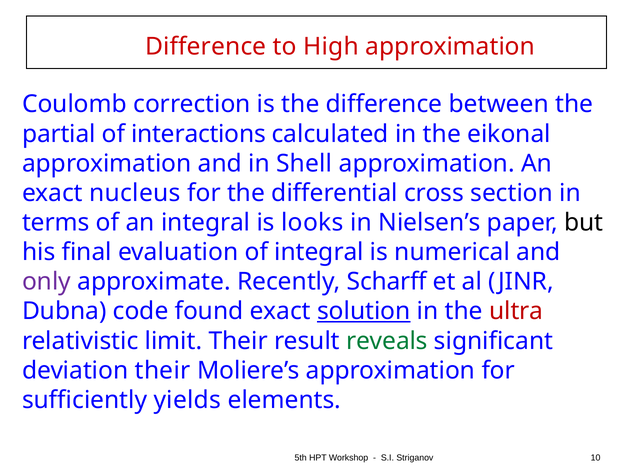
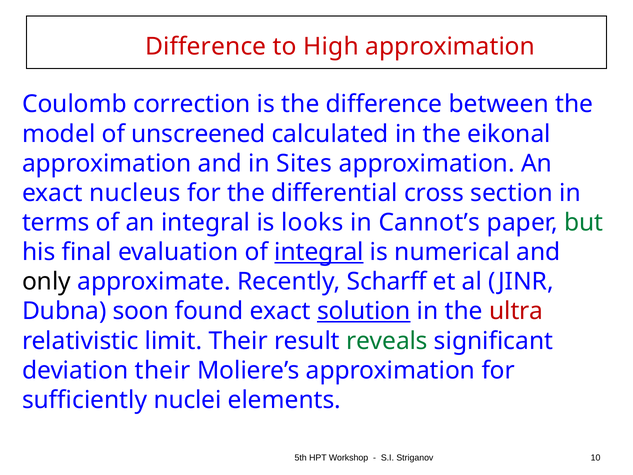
partial: partial -> model (59, 134)
interactions: interactions -> unscreened (199, 134)
Shell: Shell -> Sites (304, 163)
Nielsen’s: Nielsen’s -> Cannot’s (429, 223)
but colour: black -> green (584, 223)
integral underline: none -> present (319, 252)
only colour: purple -> black (47, 282)
code: code -> soon (141, 311)
yields: yields -> nuclei (188, 400)
